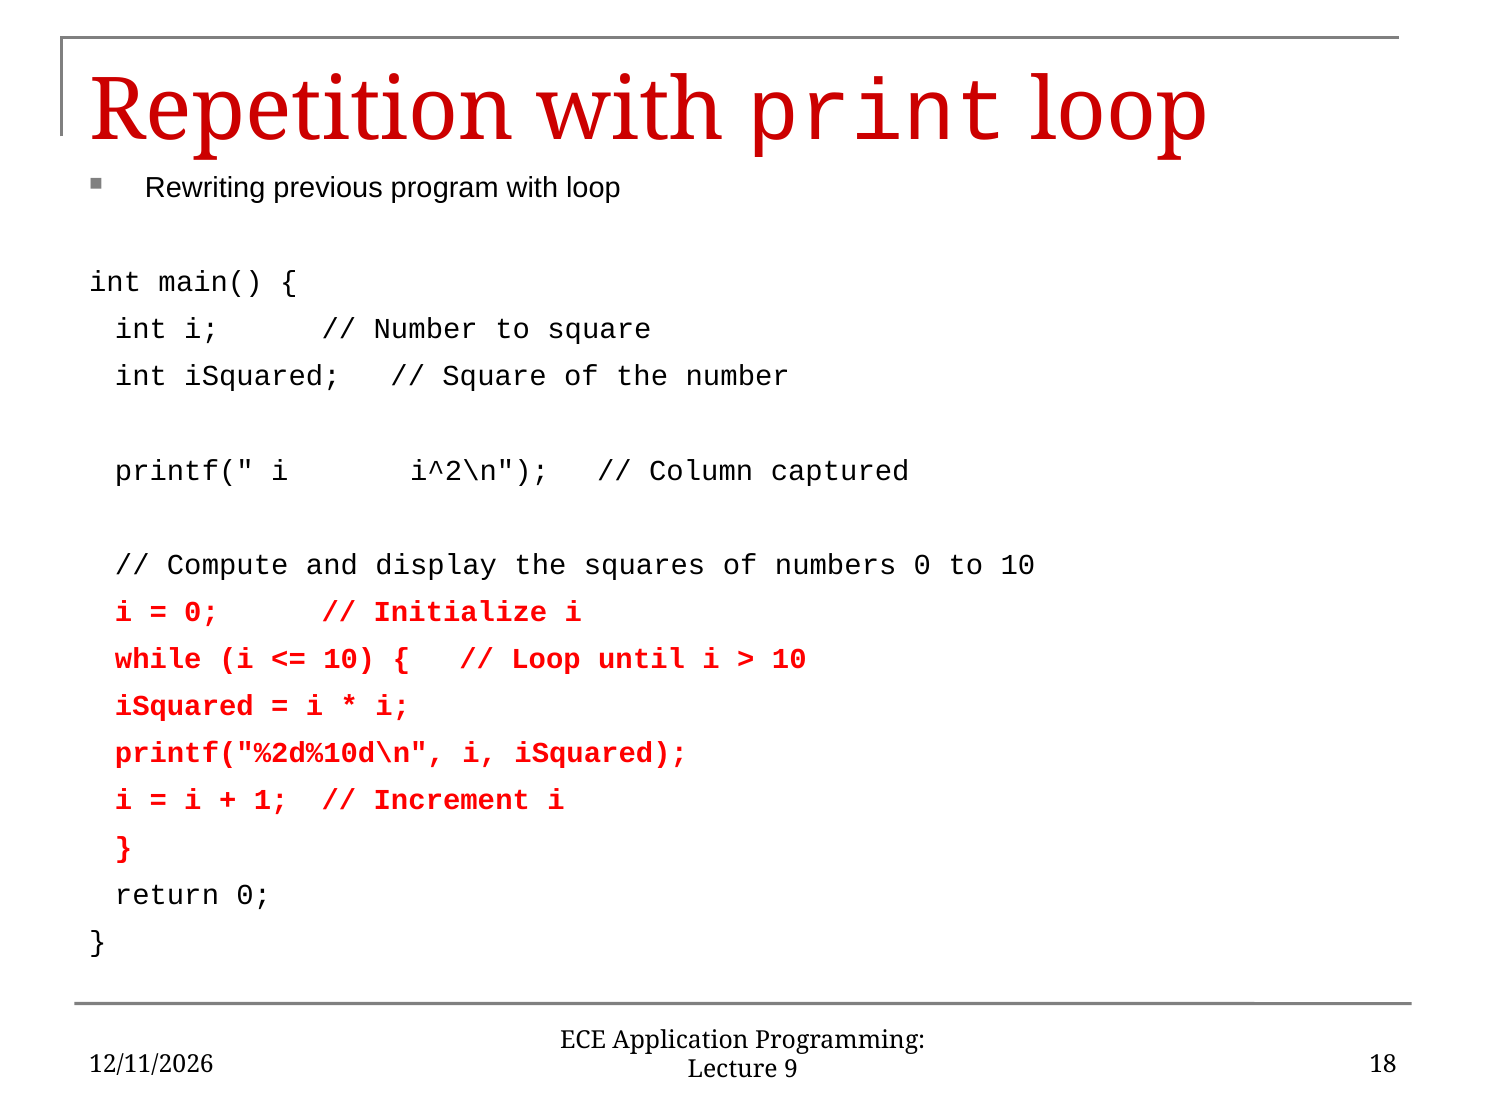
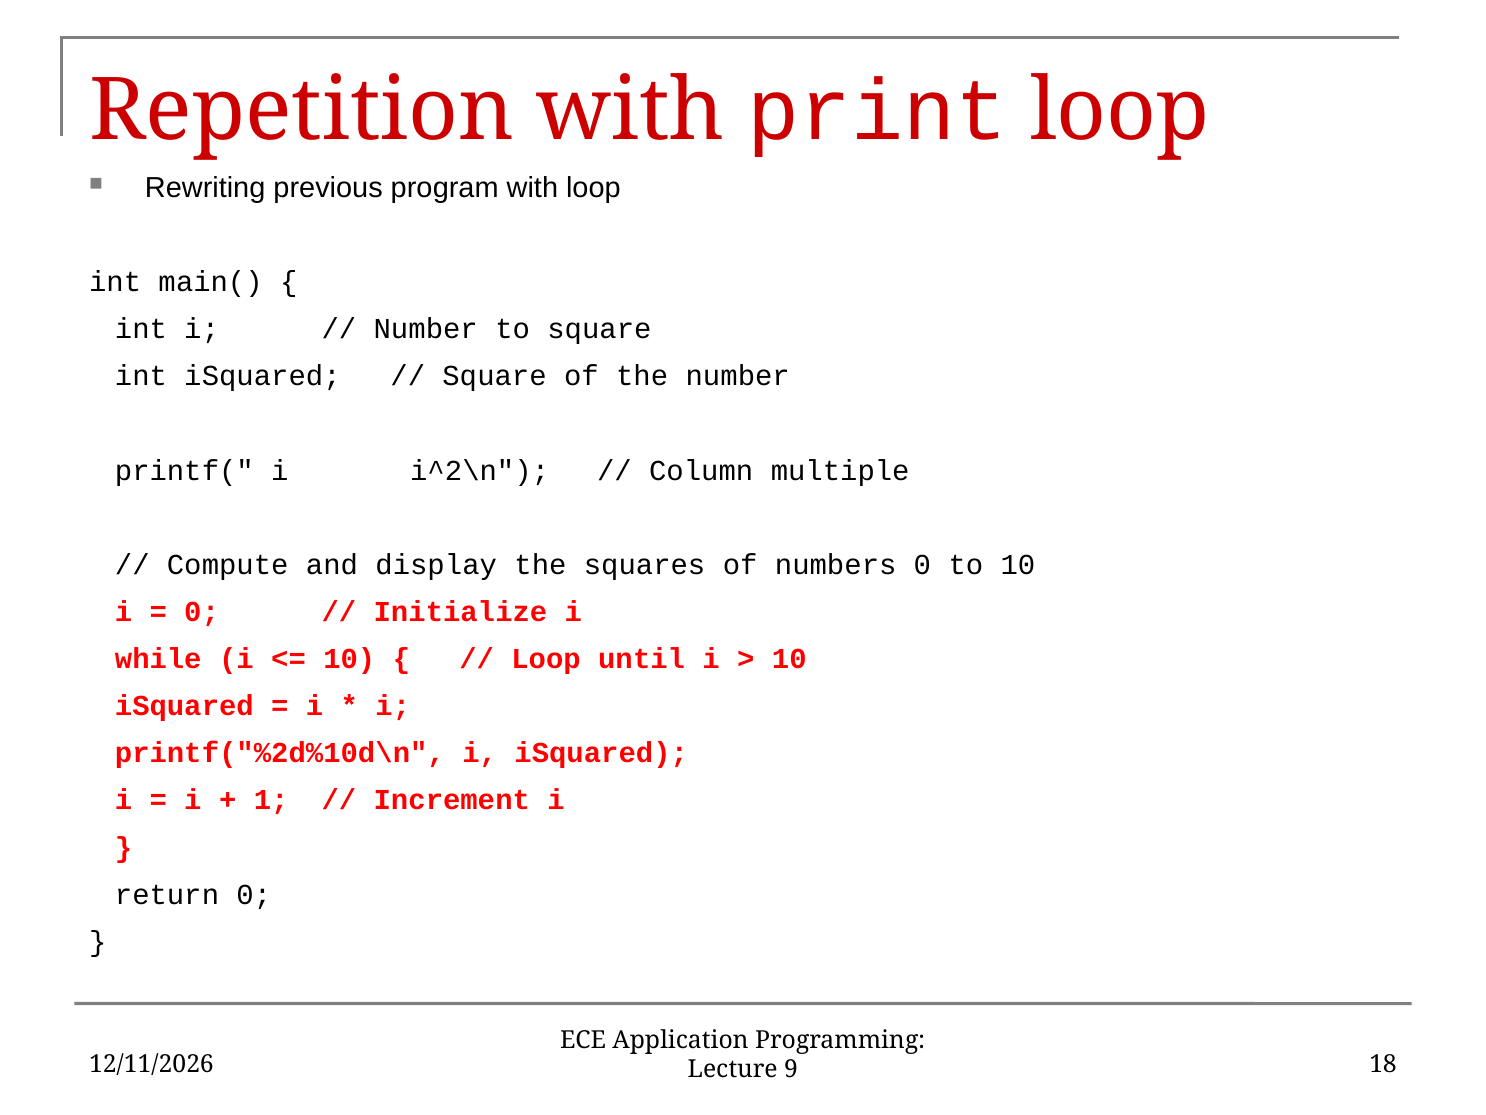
captured: captured -> multiple (840, 470)
